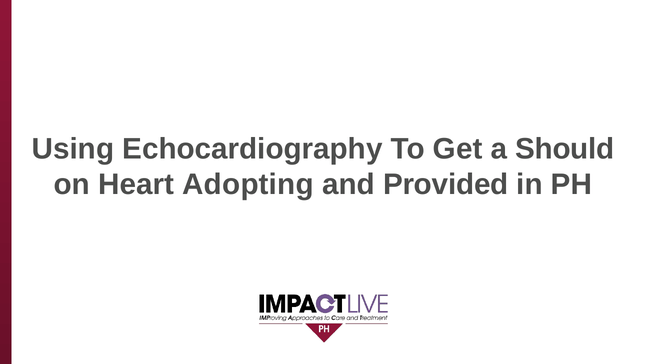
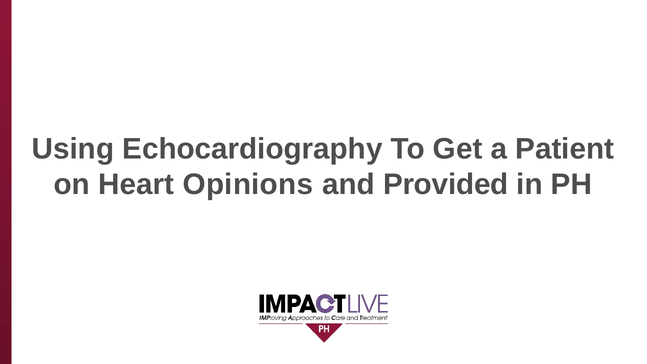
Should: Should -> Patient (565, 149)
Adopting: Adopting -> Opinions (248, 184)
